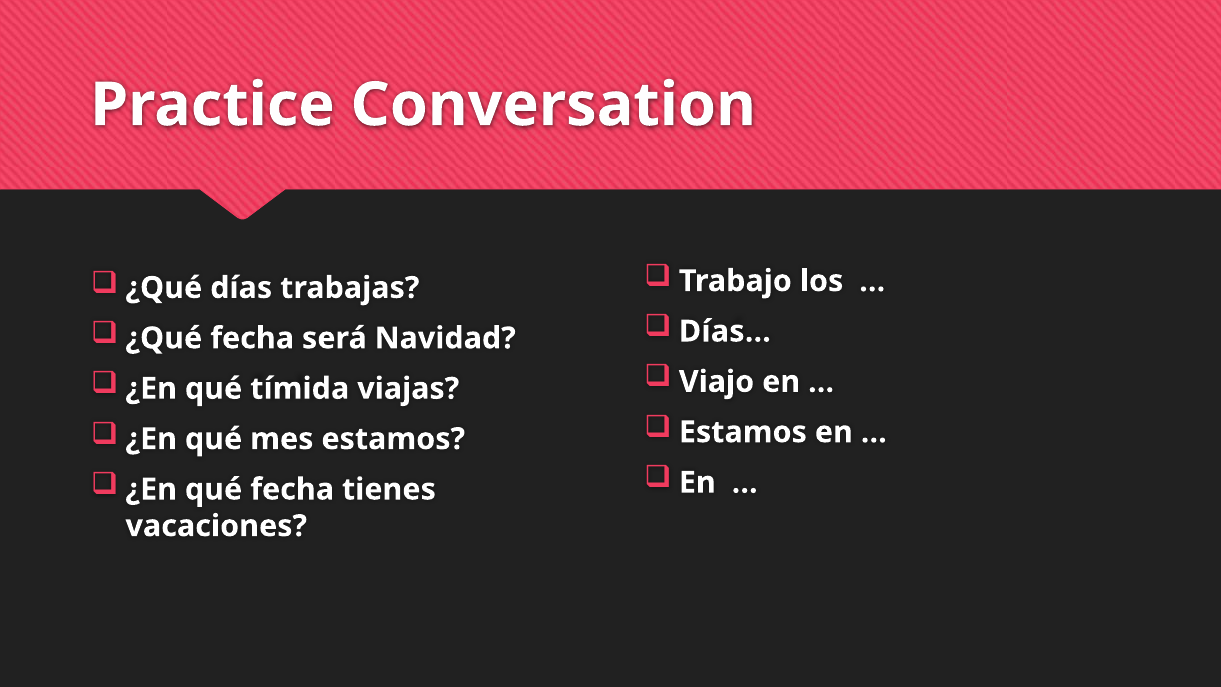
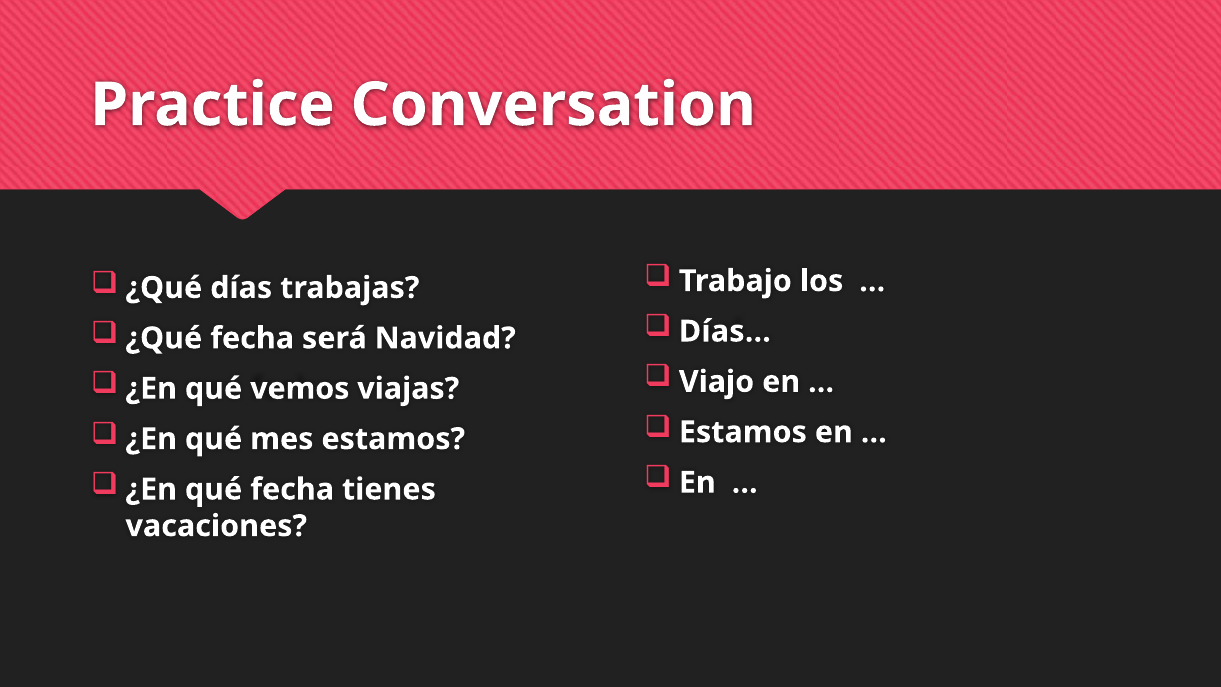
tímida: tímida -> vemos (300, 389)
